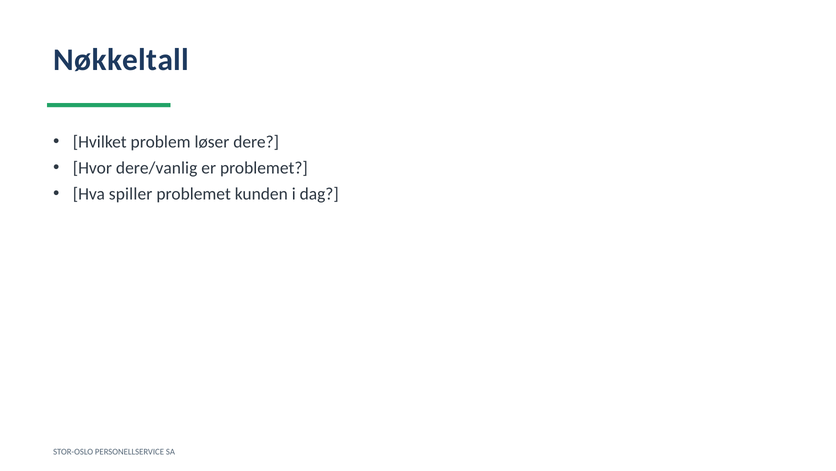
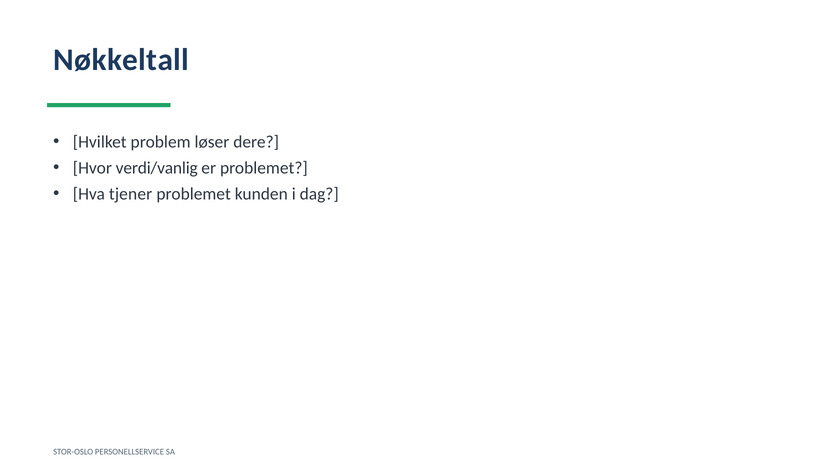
dere/vanlig: dere/vanlig -> verdi/vanlig (157, 168)
spiller: spiller -> tjener (131, 194)
